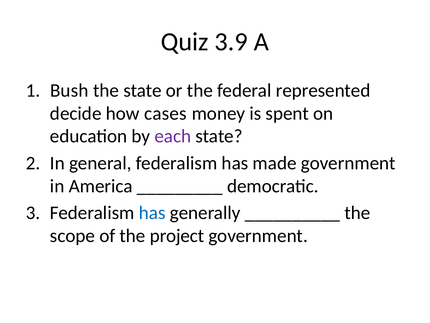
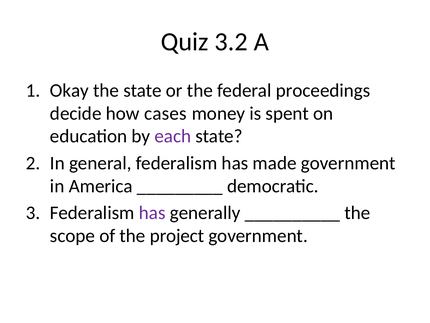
3.9: 3.9 -> 3.2 (231, 42)
Bush: Bush -> Okay (69, 90)
represented: represented -> proceedings (323, 90)
has colour: blue -> purple (152, 213)
